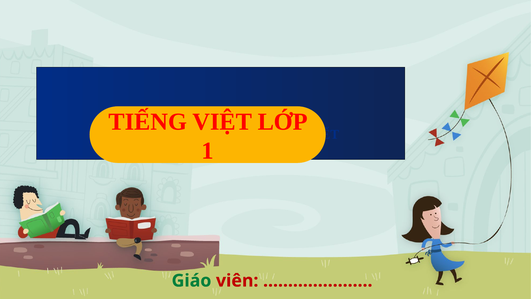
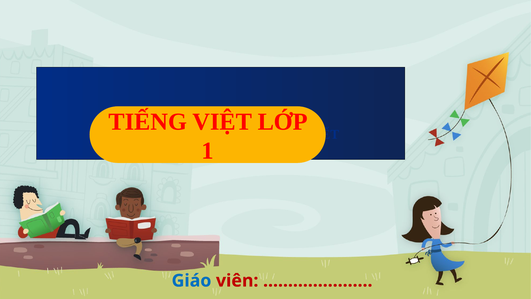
Giáo colour: green -> blue (191, 280)
